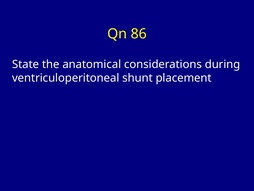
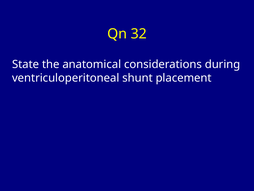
86: 86 -> 32 (139, 34)
